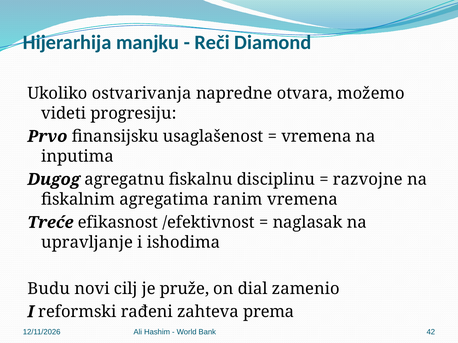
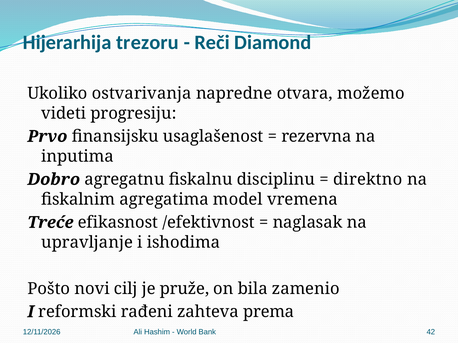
manjku: manjku -> trezoru (147, 43)
vremena: vremena -> rezervna (316, 137)
Dugog: Dugog -> Dobro (54, 180)
razvojne: razvojne -> direktno (368, 180)
ranim: ranim -> model (238, 200)
Budu: Budu -> Pošto (49, 289)
dial: dial -> bila (253, 289)
